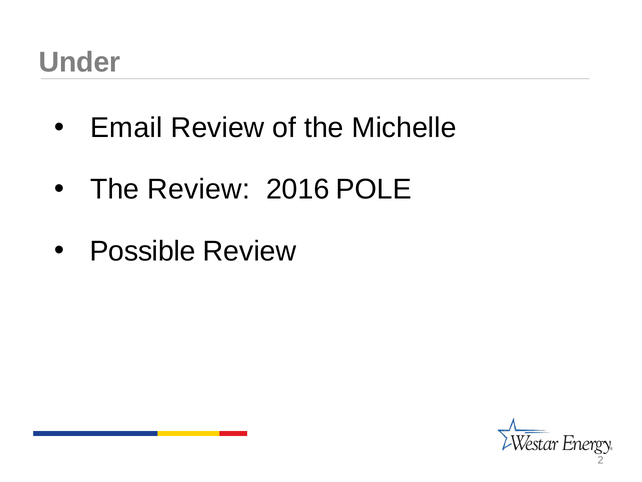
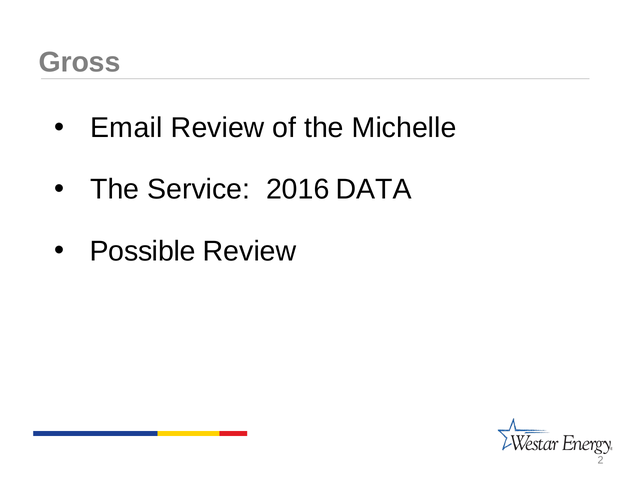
Under: Under -> Gross (79, 62)
The Review: Review -> Service (199, 189)
POLE: POLE -> DATA (374, 189)
